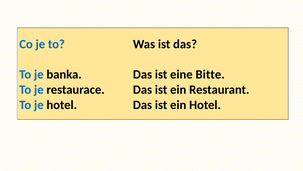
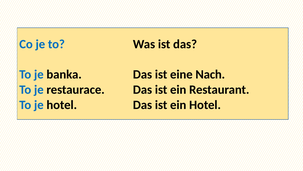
Bitte: Bitte -> Nach (210, 74)
